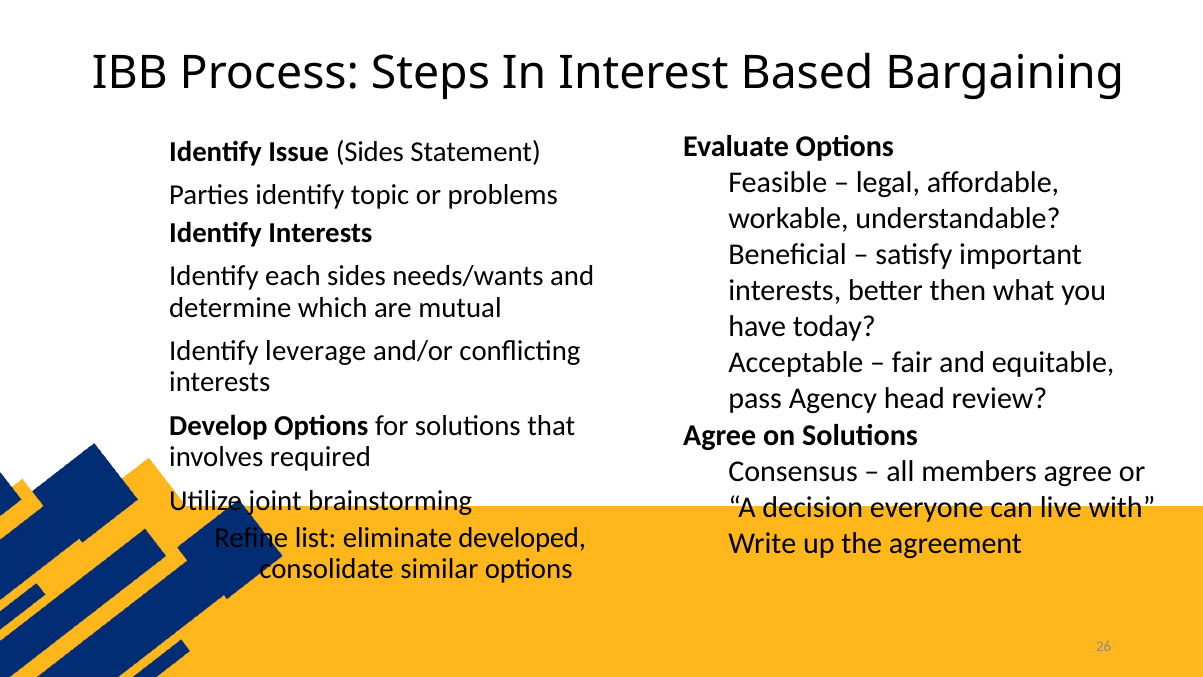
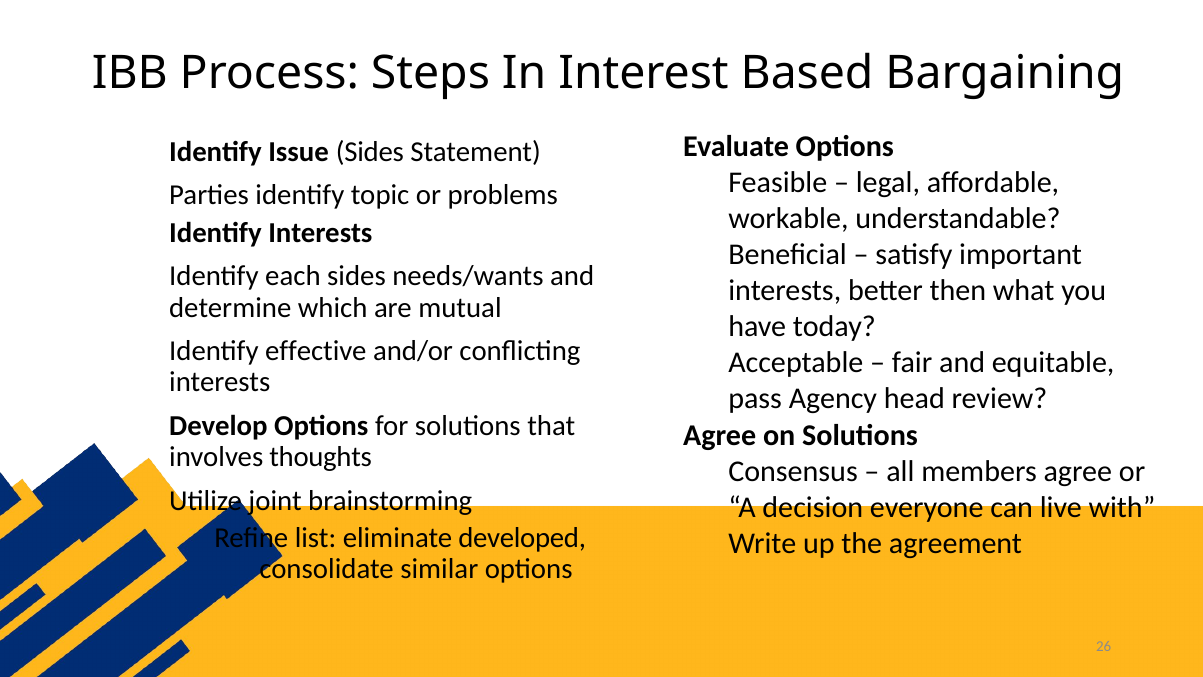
leverage: leverage -> effective (316, 351)
required: required -> thoughts (321, 457)
